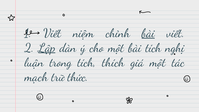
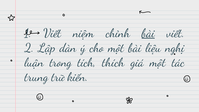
Lập underline: present -> none (47, 48)
bài tích: tích -> liệu (153, 48)
mạch: mạch -> trung (36, 77)
thức: thức -> kiến (78, 77)
